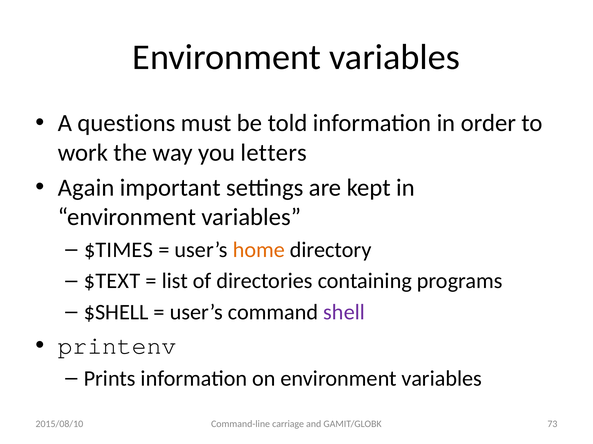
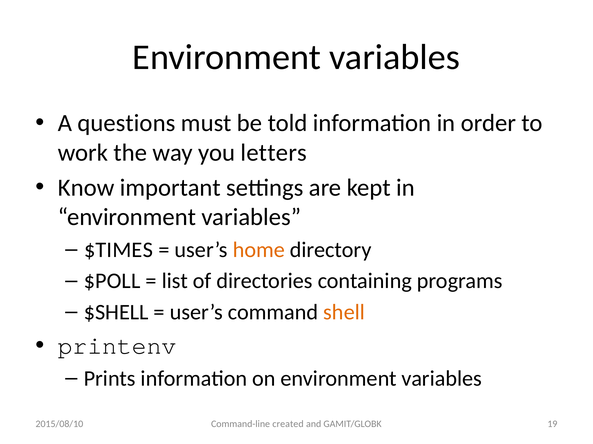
Again: Again -> Know (86, 188)
$TEXT: $TEXT -> $POLL (112, 281)
shell colour: purple -> orange (344, 313)
carriage: carriage -> created (288, 425)
73: 73 -> 19 (552, 425)
